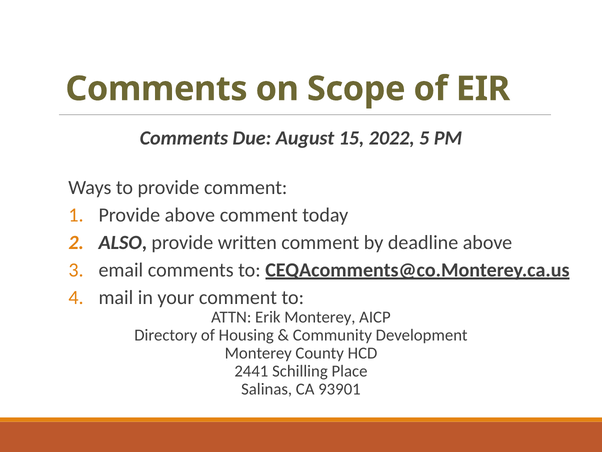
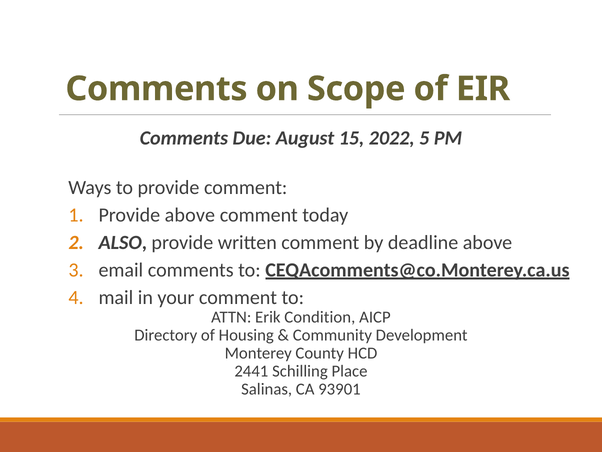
Erik Monterey: Monterey -> Condition (320, 317)
